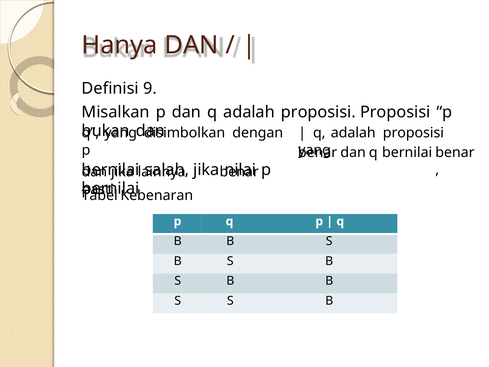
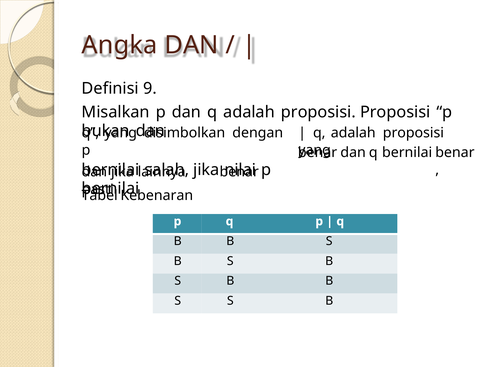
Hanya: Hanya -> Angka (119, 45)
